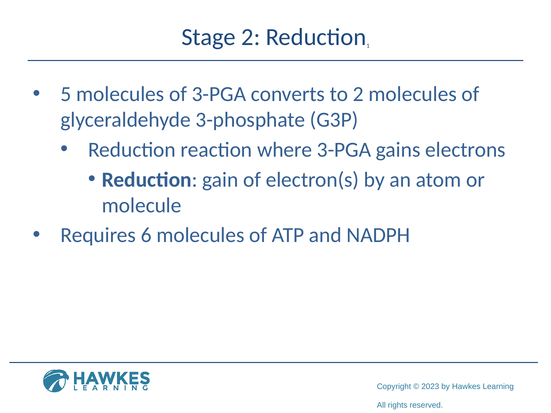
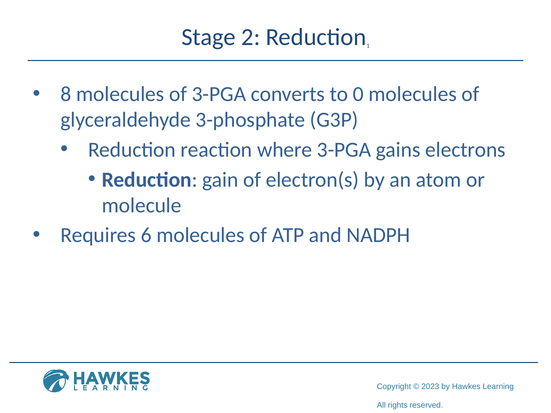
5: 5 -> 8 (66, 94)
to 2: 2 -> 0 (358, 94)
